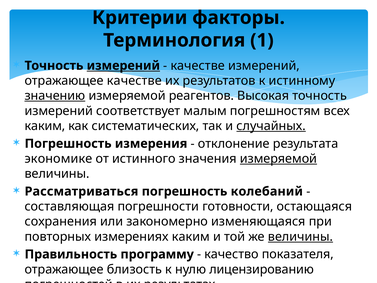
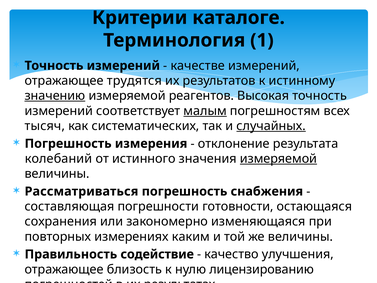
факторы: факторы -> каталоге (239, 18)
измерений underline: present -> none (123, 66)
отражающее качестве: качестве -> трудятся (134, 81)
малым underline: none -> present (205, 111)
каким: каким -> тысяч (45, 126)
экономике: экономике -> колебаний (58, 159)
колебаний: колебаний -> снабжения (267, 191)
величины underline: present -> none (300, 236)
программу: программу -> содействие (157, 254)
показателя: показателя -> улучшения (298, 254)
